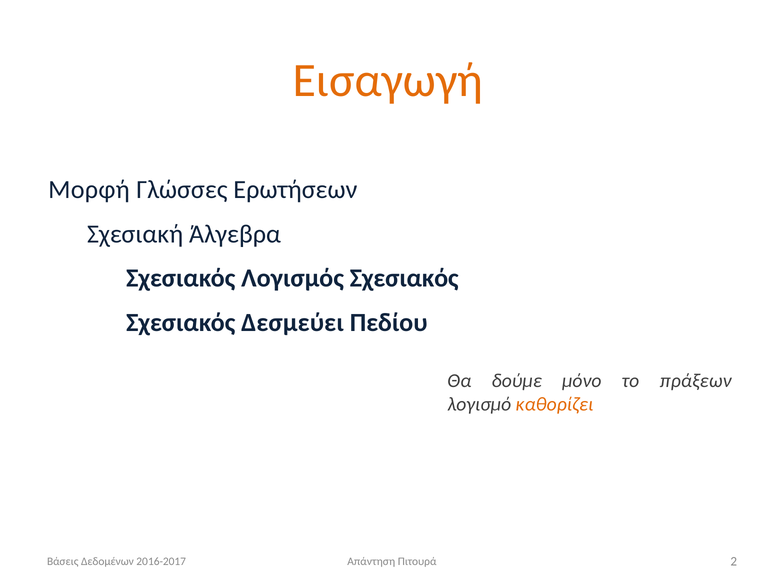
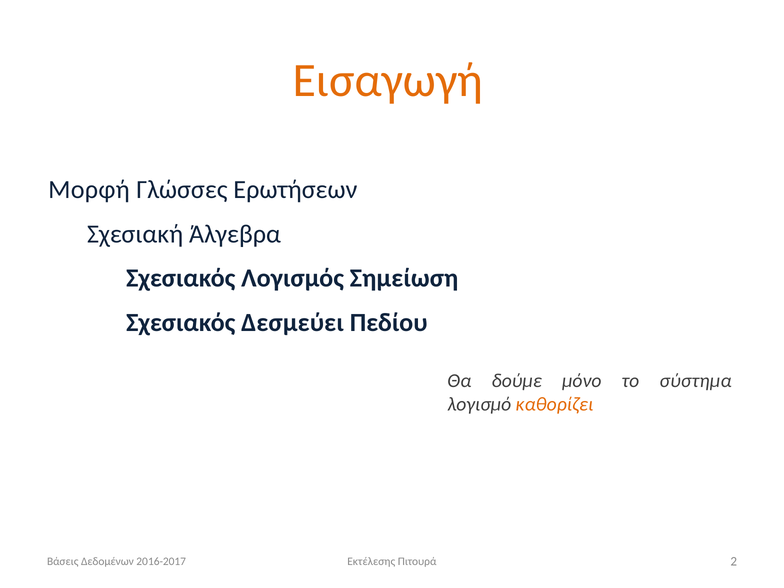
Λογισμός Σχεσιακός: Σχεσιακός -> Σημείωση (404, 278)
πράξεων: πράξεων -> σύστημα (696, 381)
Απάντηση: Απάντηση -> Εκτέλεσης (371, 561)
